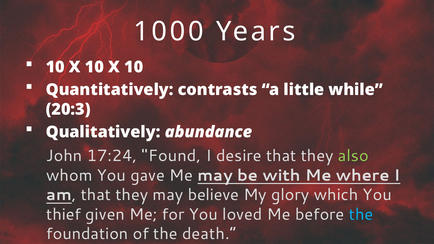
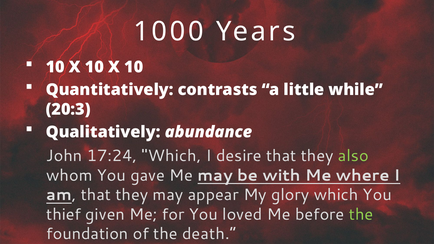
17:24 Found: Found -> Which (171, 156)
believe: believe -> appear (213, 195)
the colour: light blue -> light green (361, 214)
